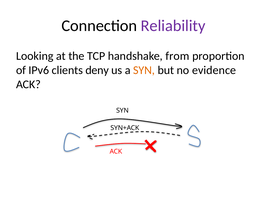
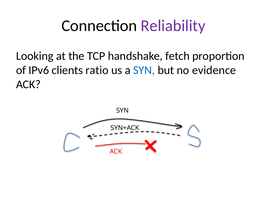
from: from -> fetch (178, 56)
deny: deny -> ratio (97, 70)
SYN colour: orange -> blue (144, 70)
